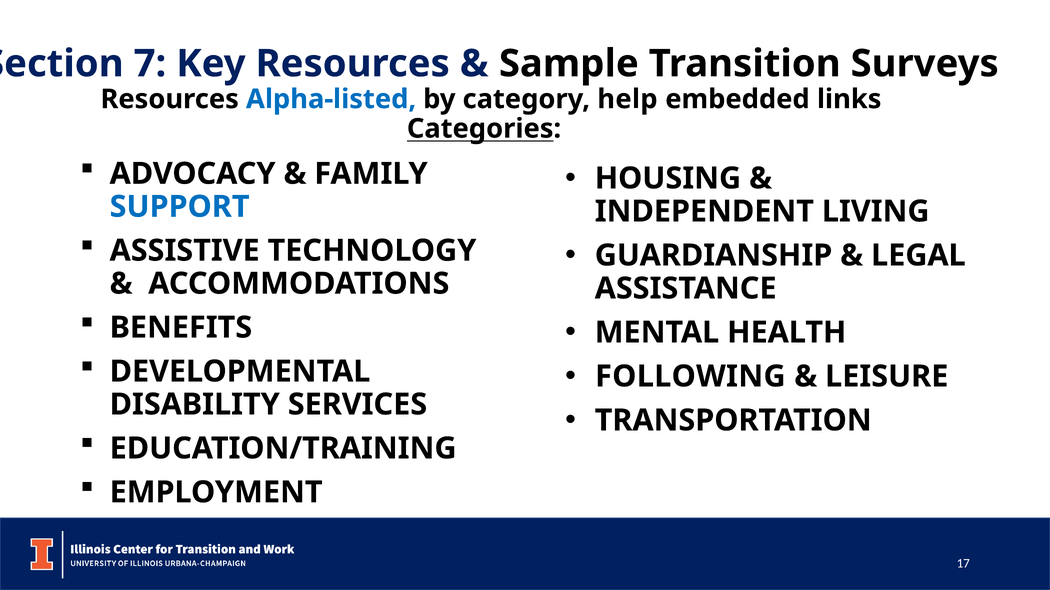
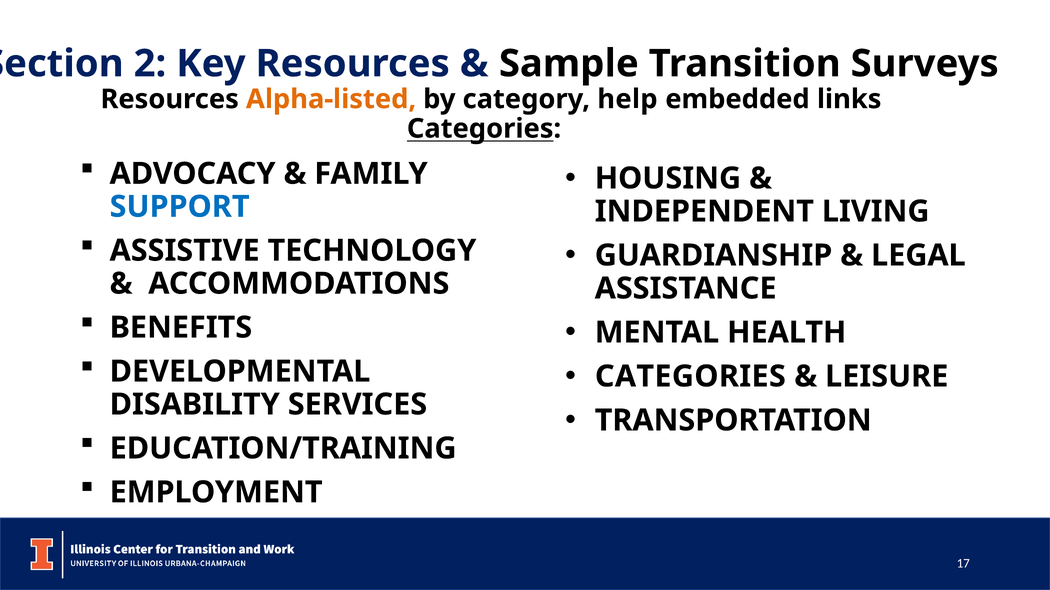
7: 7 -> 2 (150, 64)
Alpha-listed colour: blue -> orange (331, 99)
FOLLOWING: FOLLOWING -> CATEGORIES (690, 377)
